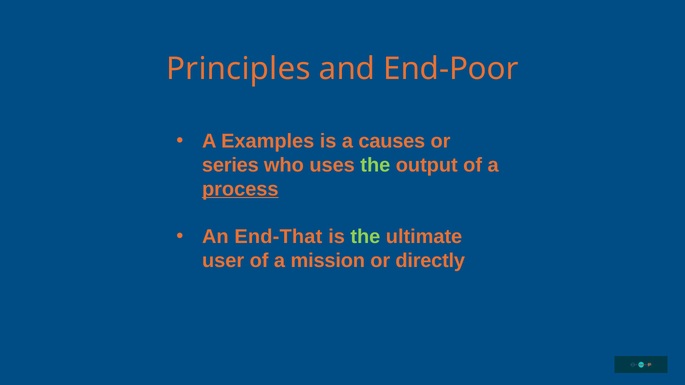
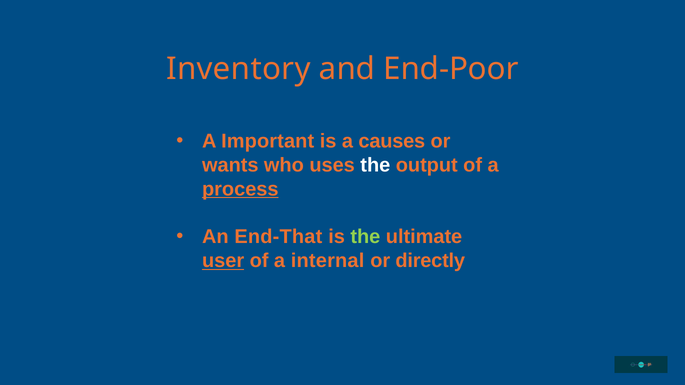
Principles: Principles -> Inventory (238, 69)
Examples: Examples -> Important (268, 141)
series: series -> wants (230, 165)
the colour: light green -> white (375, 165)
user underline: none -> present (223, 261)
mission: mission -> internal (328, 261)
